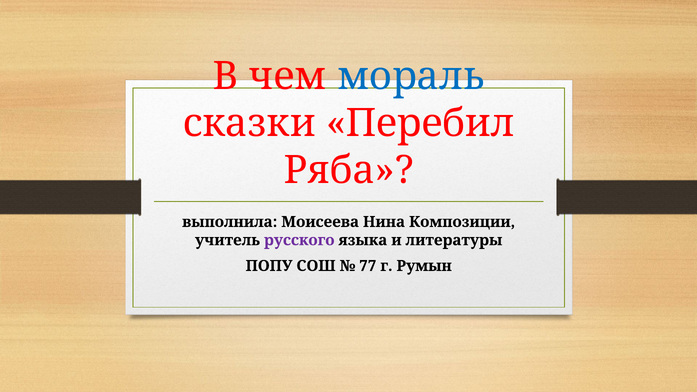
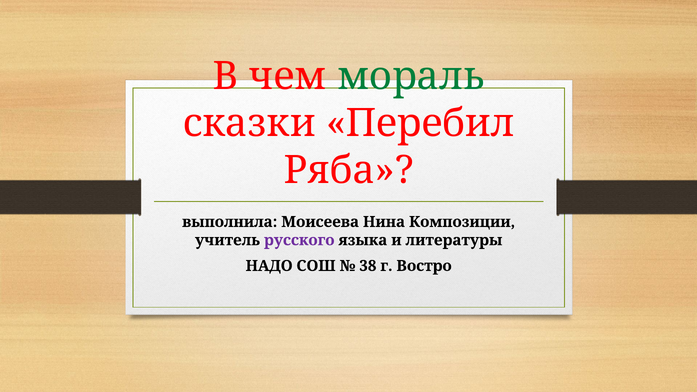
мораль colour: blue -> green (411, 76)
ПОПУ: ПОПУ -> НАДО (269, 266)
77: 77 -> 38 (368, 266)
Румын: Румын -> Востро (424, 266)
